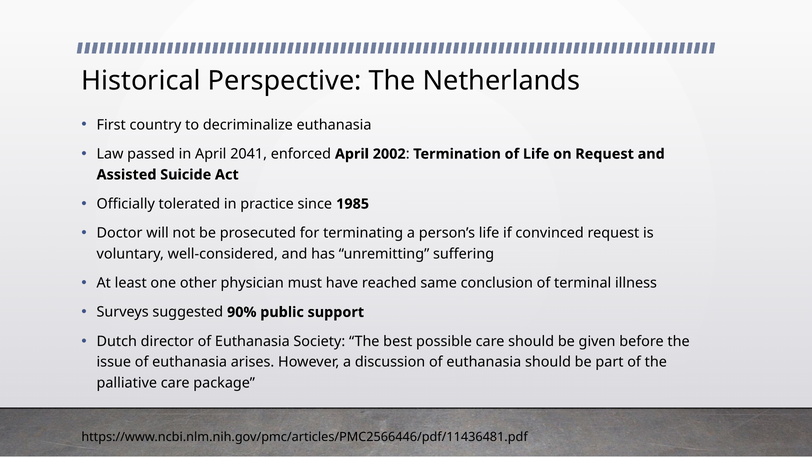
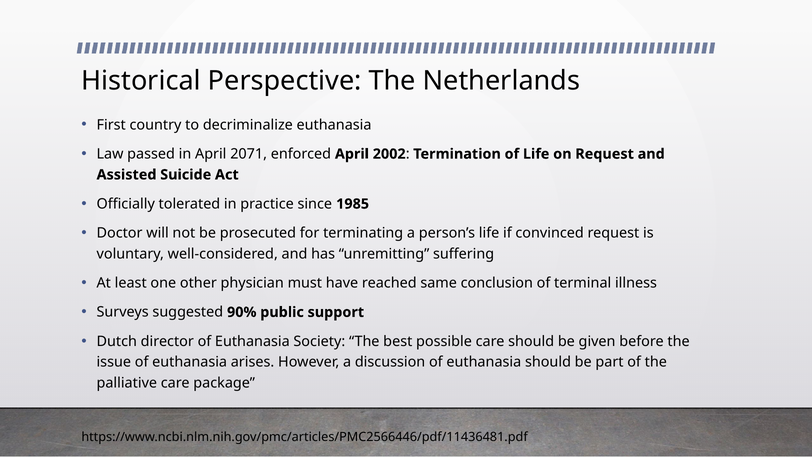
2041: 2041 -> 2071 (249, 154)
